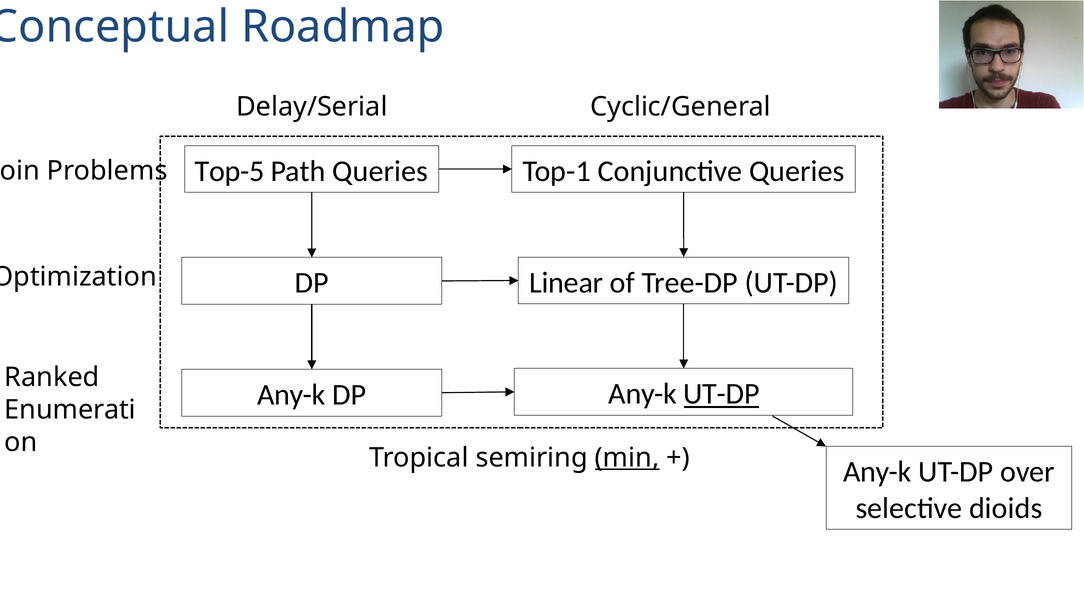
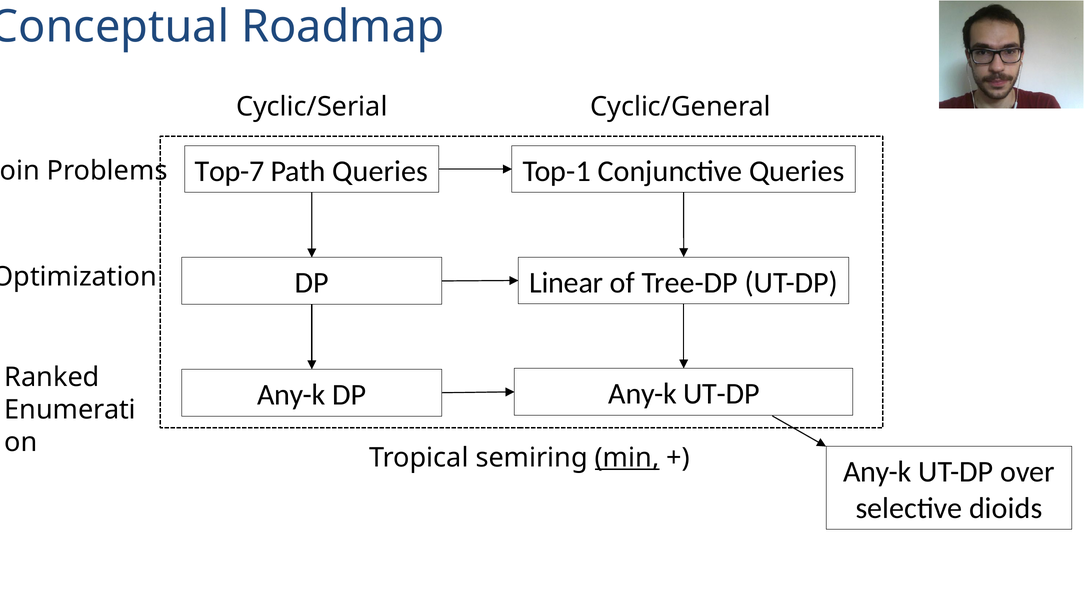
Delay/Serial: Delay/Serial -> Cyclic/Serial (312, 107)
Top-5: Top-5 -> Top-7 (230, 171)
UT-DP underline: present -> none (722, 394)
